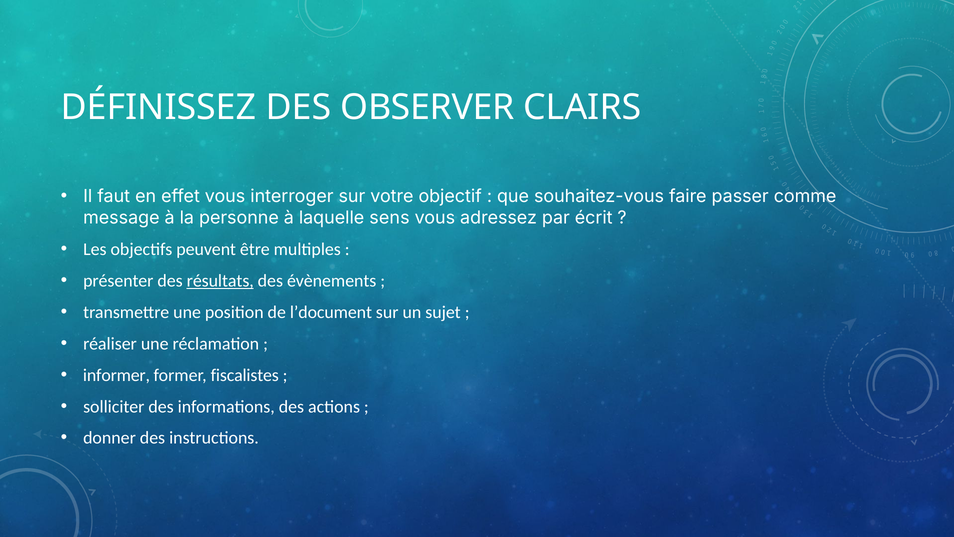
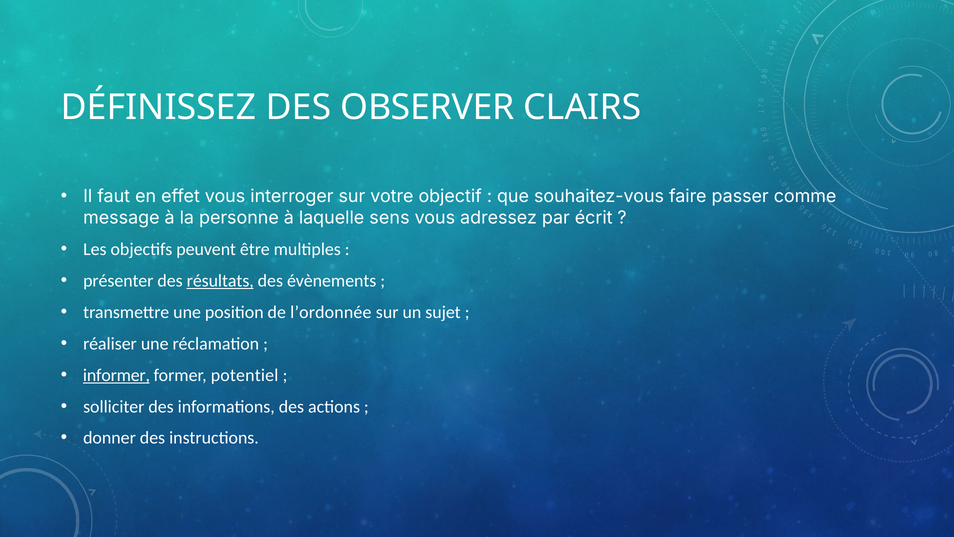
l’document: l’document -> l’ordonnée (331, 312)
informer underline: none -> present (116, 375)
fiscalistes: fiscalistes -> potentiel (245, 375)
